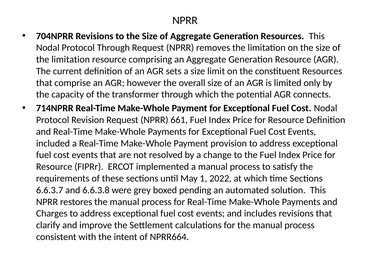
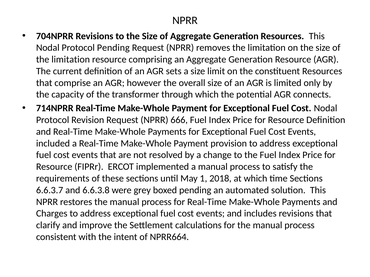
Protocol Through: Through -> Pending (113, 48)
661: 661 -> 666 (179, 120)
2022: 2022 -> 2018 (220, 179)
